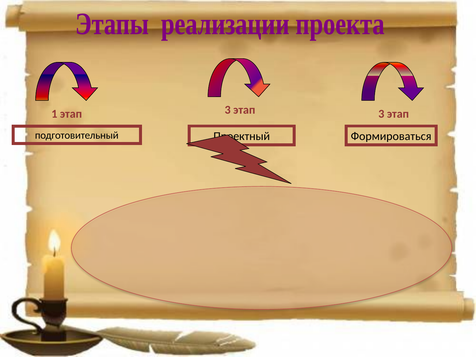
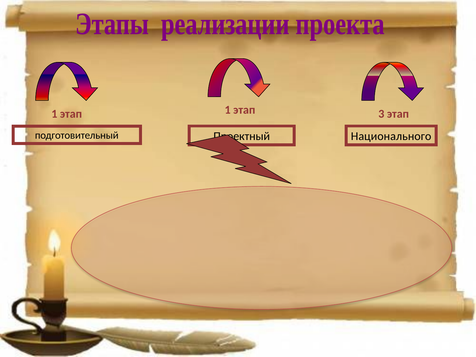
1 этап 3: 3 -> 1 (228, 110)
Формироваться: Формироваться -> Национального (391, 136)
